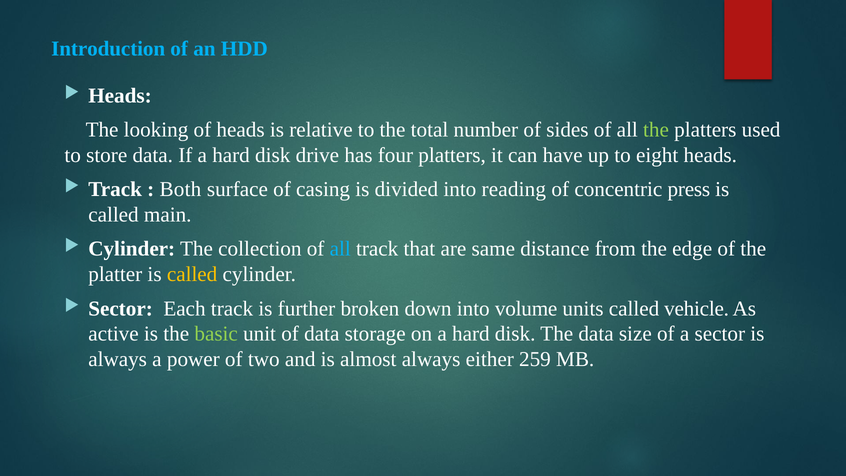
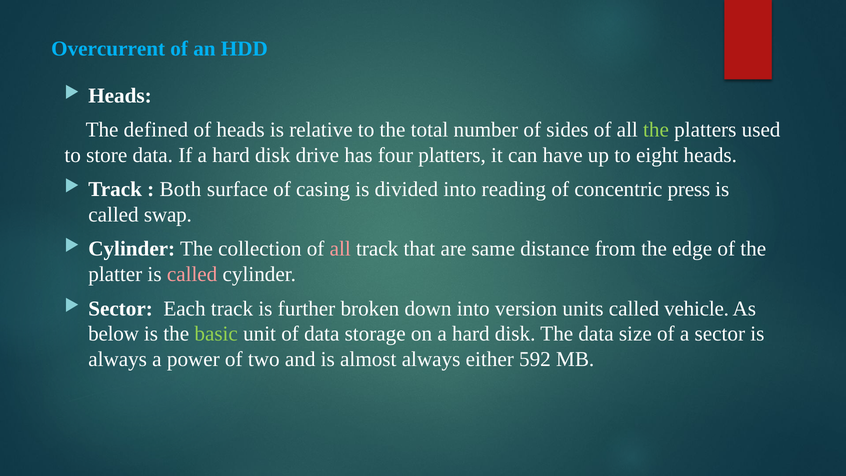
Introduction: Introduction -> Overcurrent (108, 49)
looking: looking -> defined (156, 130)
main: main -> swap (168, 215)
all colour: light blue -> pink (340, 249)
called colour: yellow -> pink (192, 274)
volume: volume -> version (526, 308)
active: active -> below (114, 334)
259: 259 -> 592 (535, 359)
